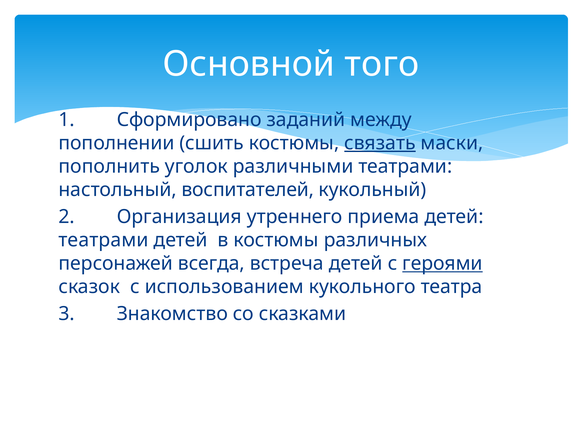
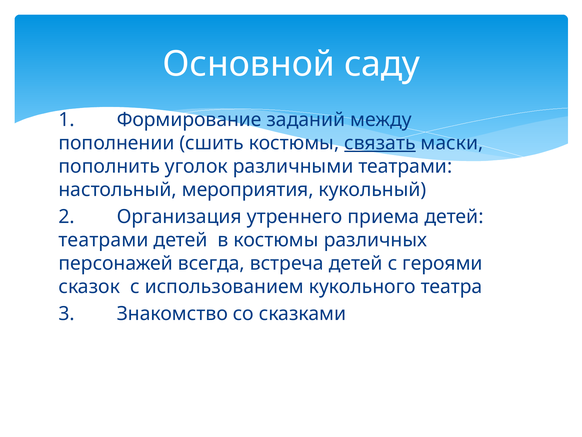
того: того -> саду (382, 64)
Сформировано: Сформировано -> Формирование (189, 120)
воспитателей: воспитателей -> мероприятия (248, 189)
героями underline: present -> none (442, 263)
